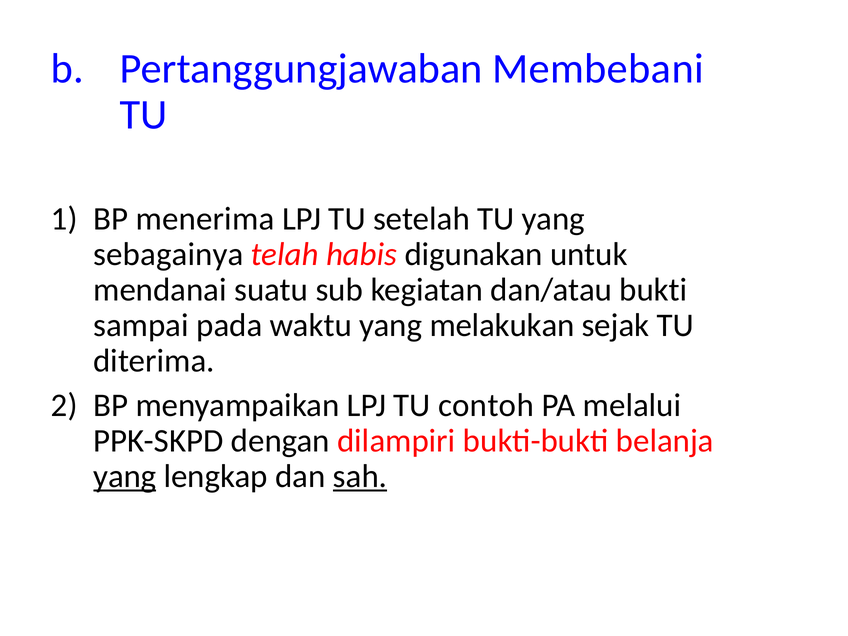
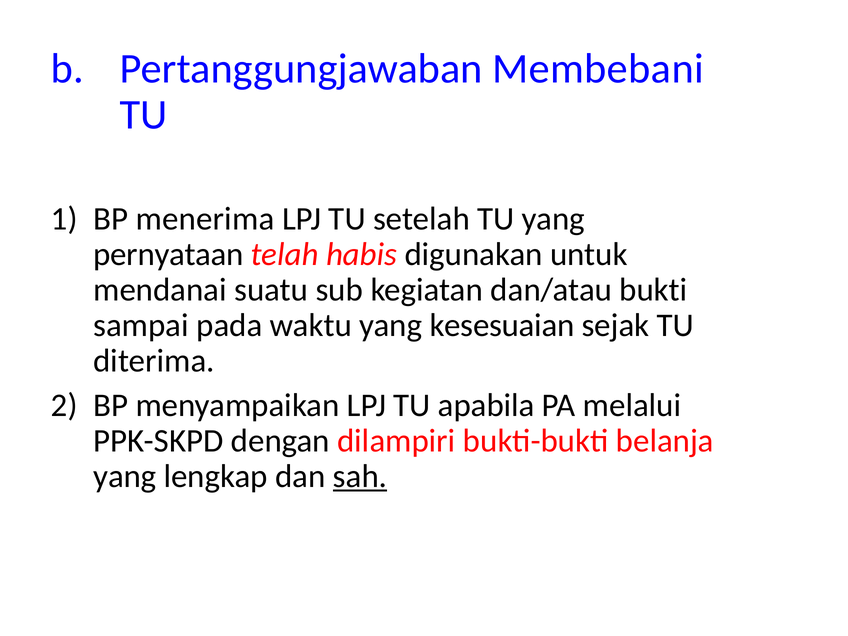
sebagainya: sebagainya -> pernyataan (169, 254)
melakukan: melakukan -> kesesuaian (502, 325)
contoh: contoh -> apabila (486, 405)
yang underline: present -> none (125, 477)
